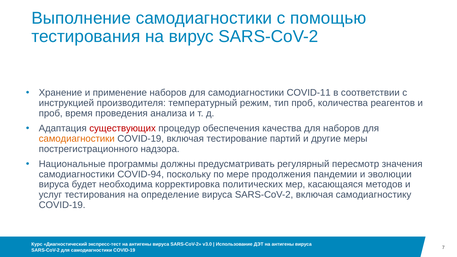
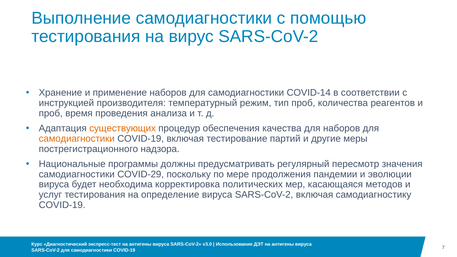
COVID-11: COVID-11 -> COVID-14 (309, 93)
существующих colour: red -> orange (123, 128)
COVID-94: COVID-94 -> COVID-29 (141, 174)
